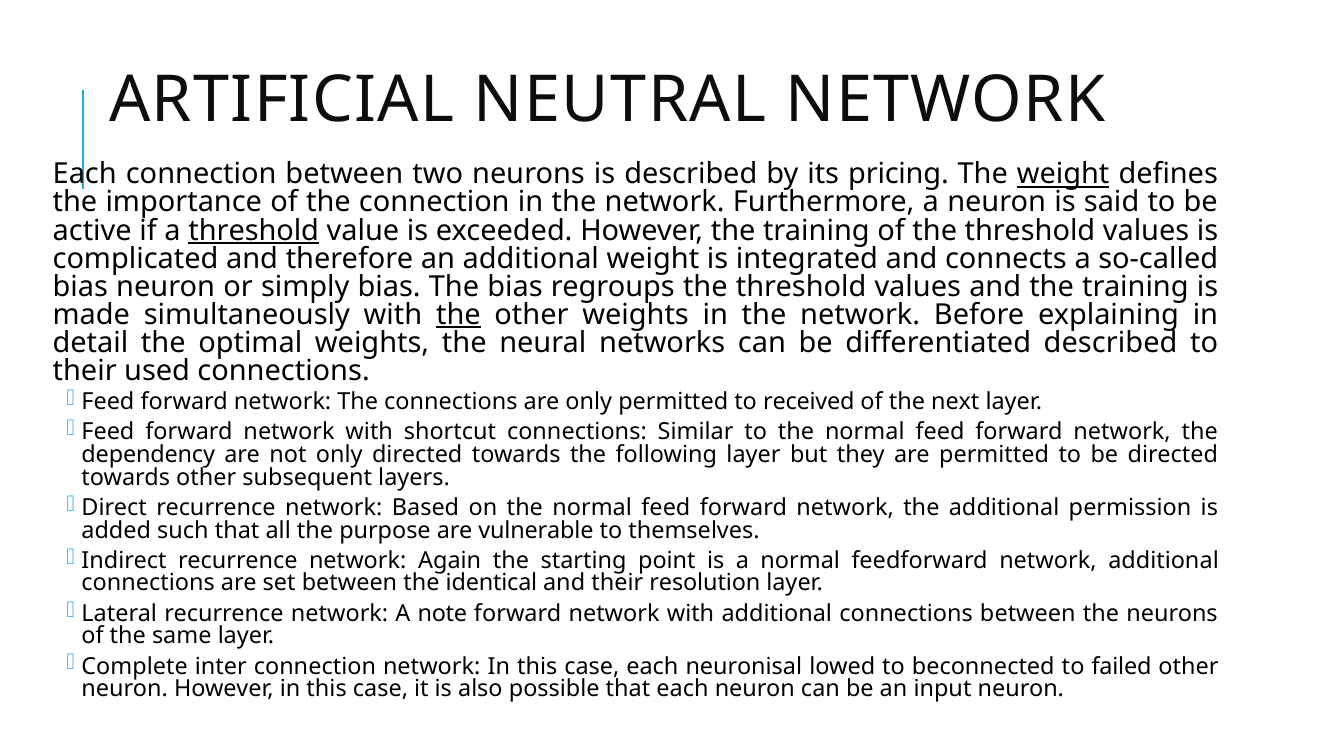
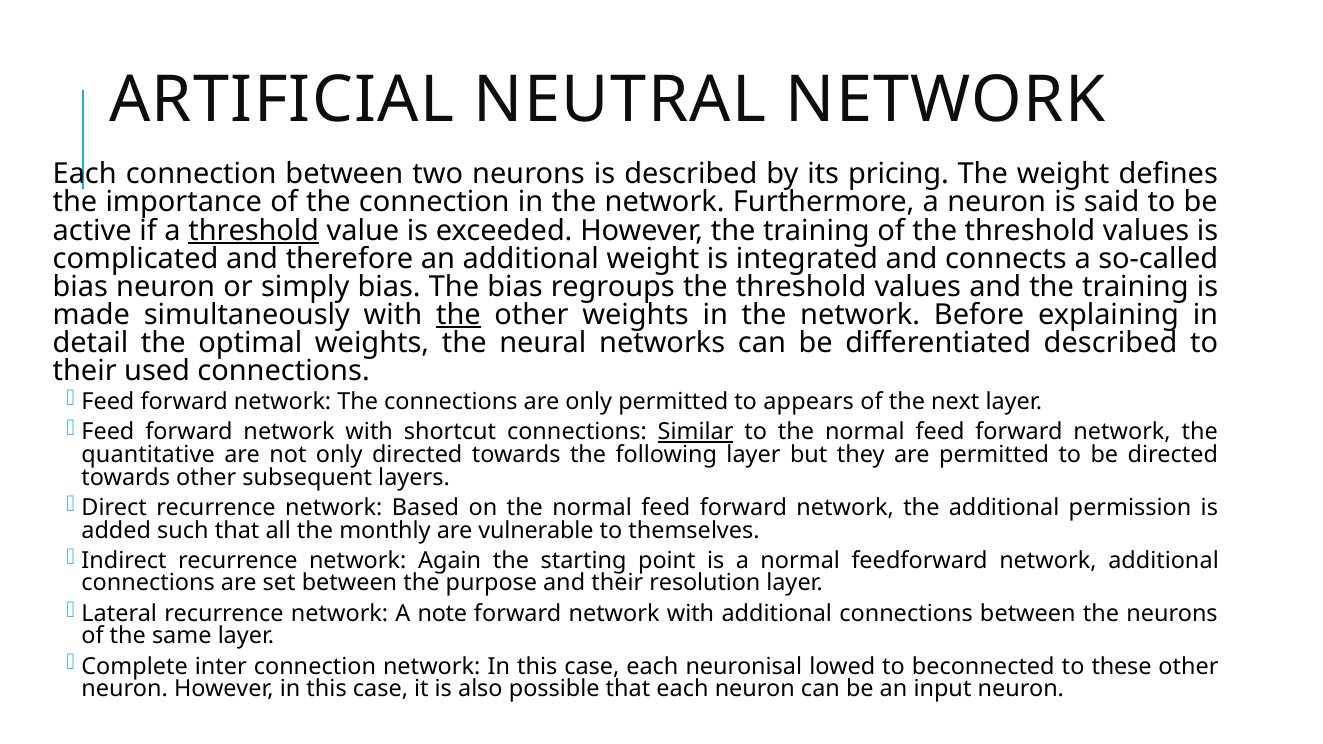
weight underline: present -> none (1063, 174)
received: received -> appears (809, 402)
Similar underline: none -> present (696, 432)
dependency: dependency -> quantitative (148, 455)
purpose: purpose -> monthly (385, 530)
identical: identical -> purpose (491, 583)
failed: failed -> these (1122, 666)
